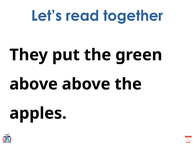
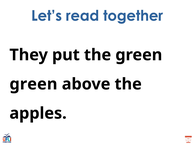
above: above -> green (33, 84)
